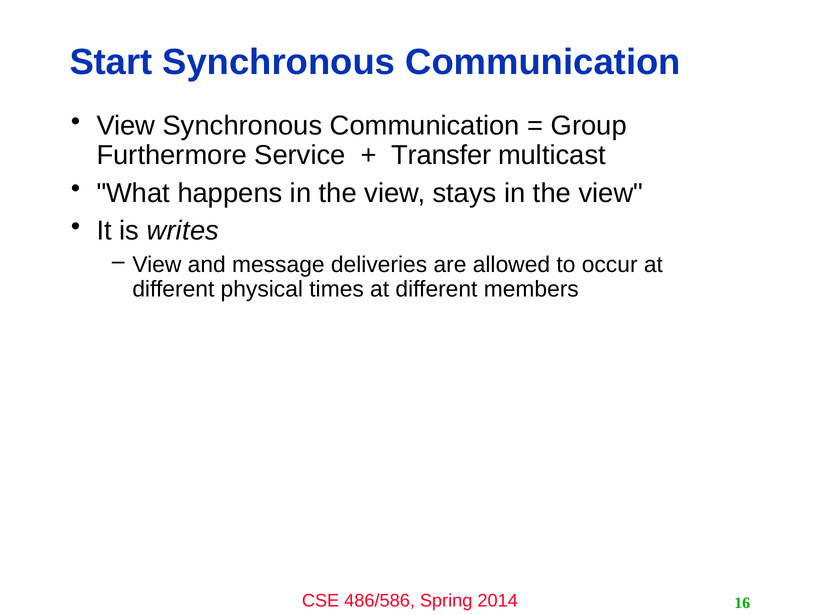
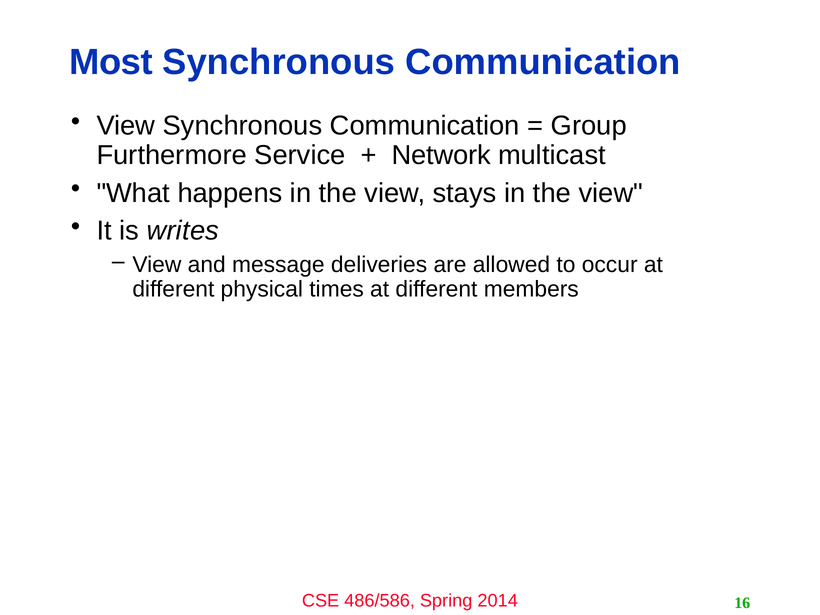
Start: Start -> Most (111, 62)
Transfer: Transfer -> Network (441, 155)
